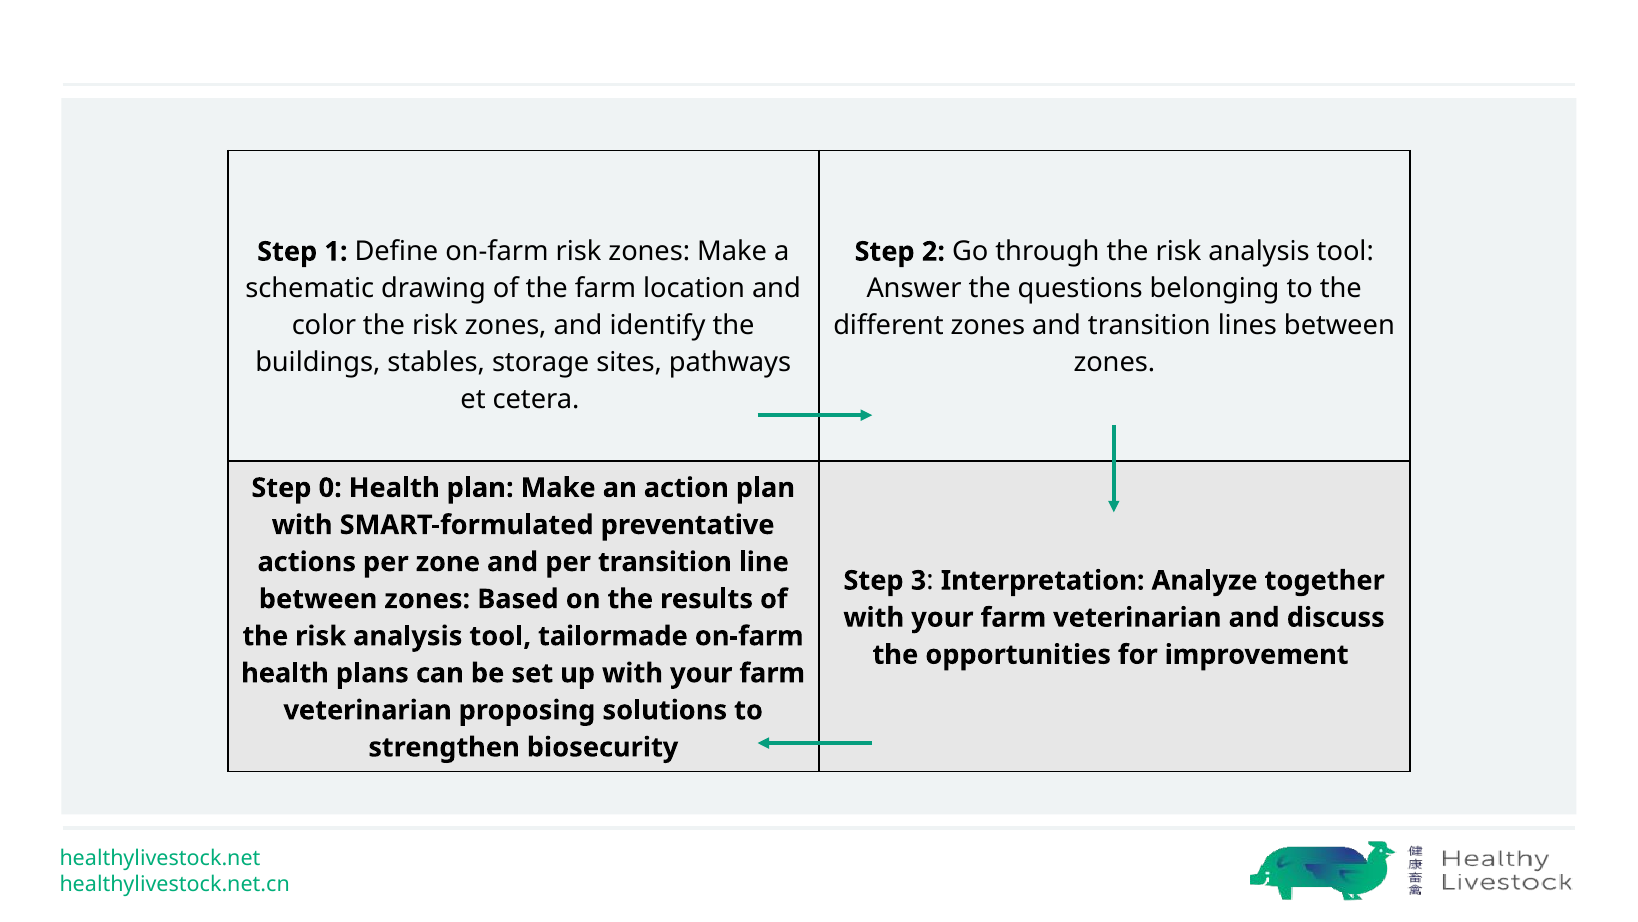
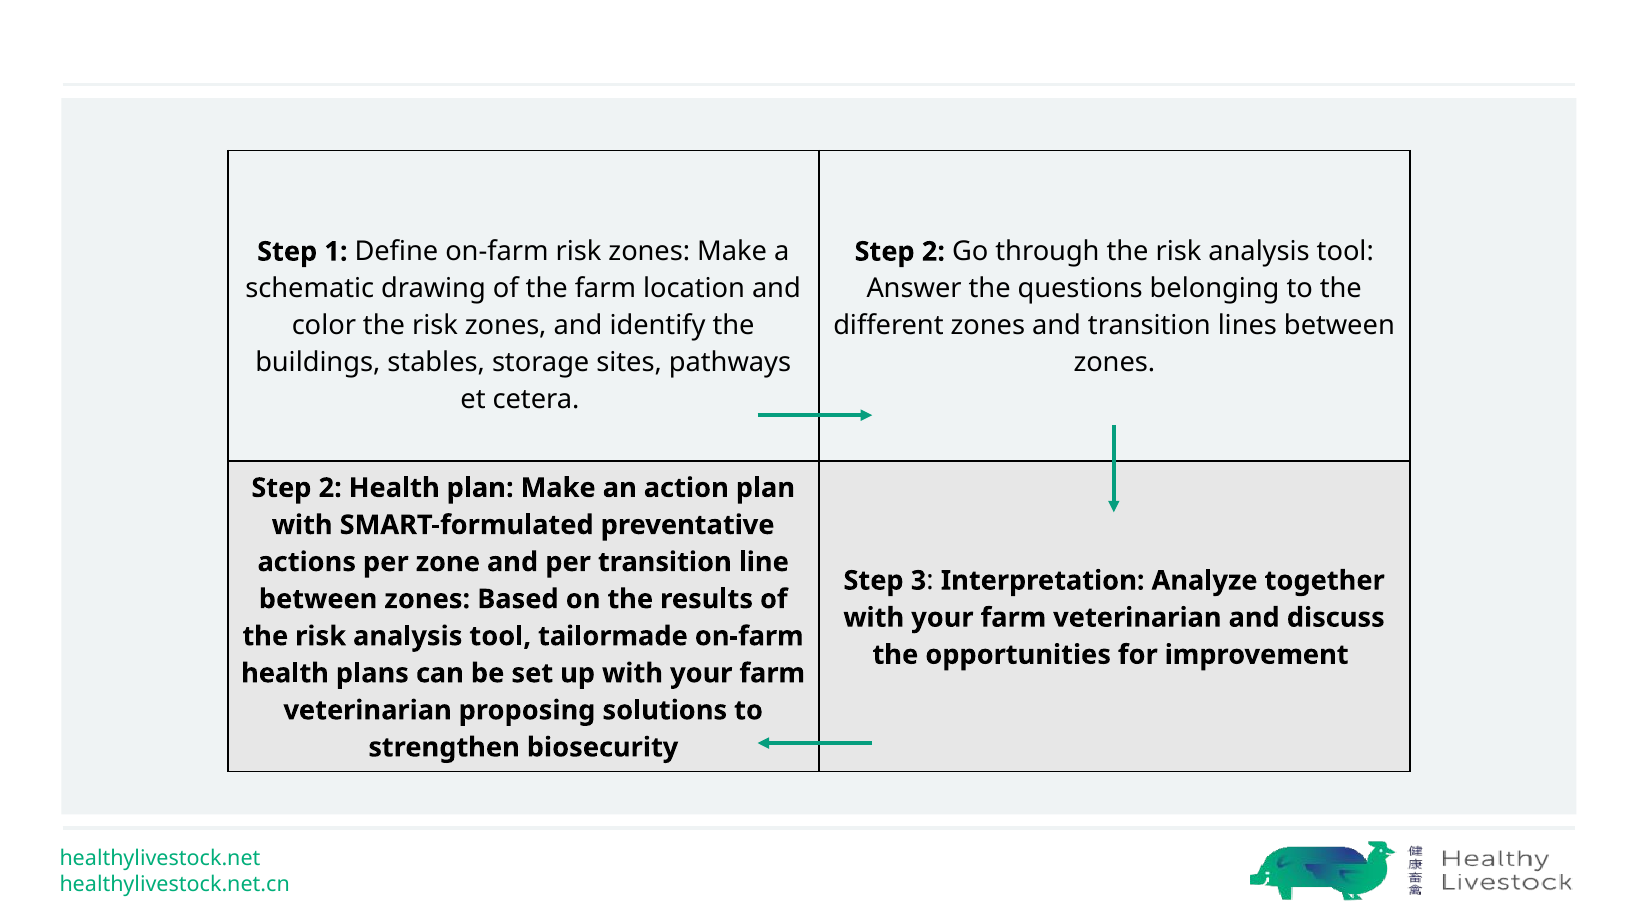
0: 0 -> 2 (330, 488)
